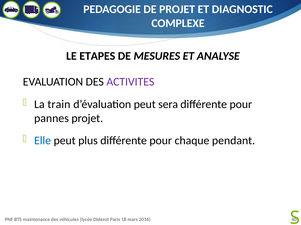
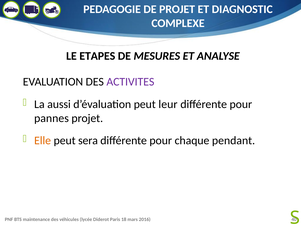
train: train -> aussi (59, 105)
sera: sera -> leur (168, 105)
Elle colour: blue -> orange (43, 141)
plus: plus -> sera (88, 141)
